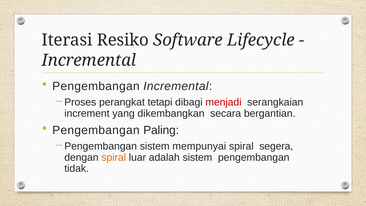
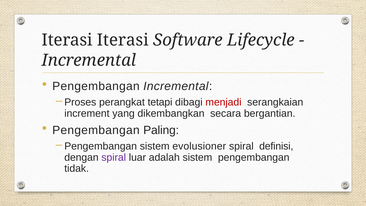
Iterasi Resiko: Resiko -> Iterasi (123, 40)
mempunyai: mempunyai -> evolusioner (199, 146)
segera: segera -> definisi (276, 146)
spiral colour: orange -> purple (114, 157)
